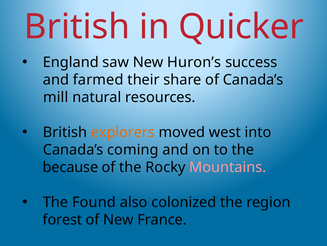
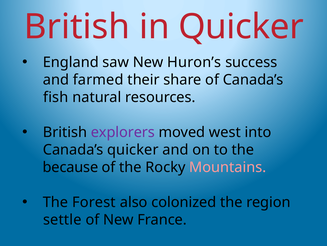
mill: mill -> fish (56, 97)
explorers colour: orange -> purple (123, 132)
Canada’s coming: coming -> quicker (133, 149)
Found: Found -> Forest (94, 202)
forest: forest -> settle (62, 219)
